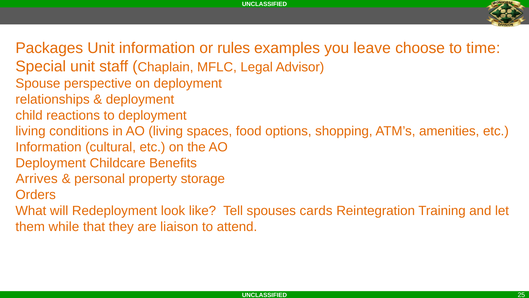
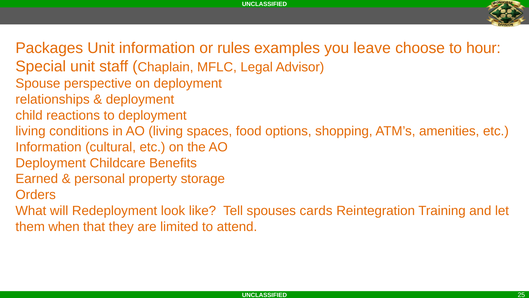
time: time -> hour (483, 48)
Arrives: Arrives -> Earned (37, 179)
while: while -> when (64, 226)
liaison: liaison -> limited (179, 226)
